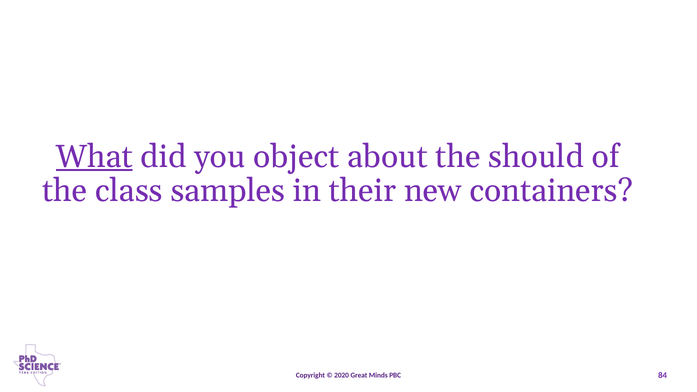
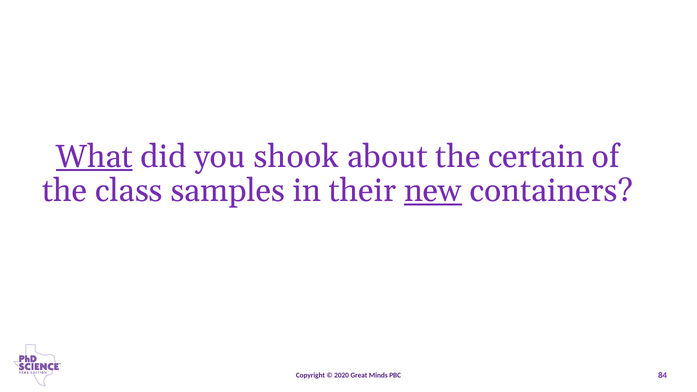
object: object -> shook (296, 156)
should: should -> certain (536, 156)
new underline: none -> present (433, 191)
